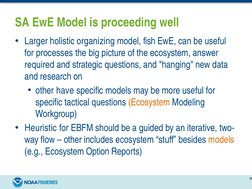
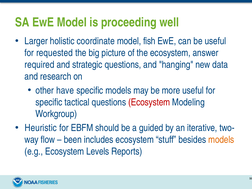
organizing: organizing -> coordinate (96, 41)
processes: processes -> requested (54, 53)
Ecosystem colour: orange -> red (149, 102)
other: other -> been (73, 140)
Option: Option -> Levels (98, 151)
